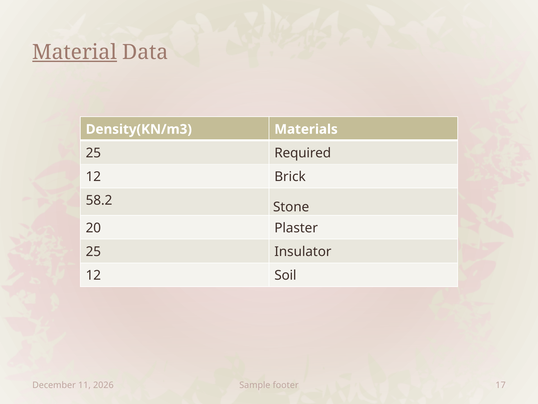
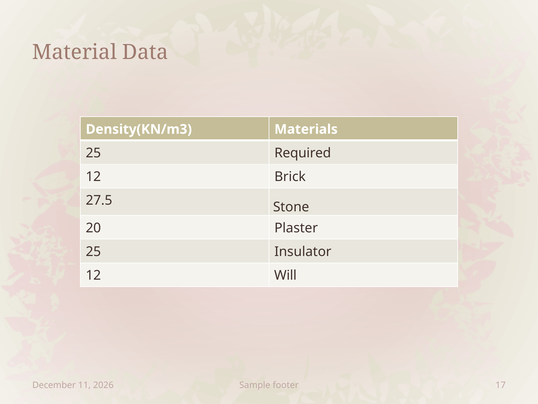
Material underline: present -> none (75, 52)
58.2: 58.2 -> 27.5 (99, 200)
Soil: Soil -> Will (285, 275)
